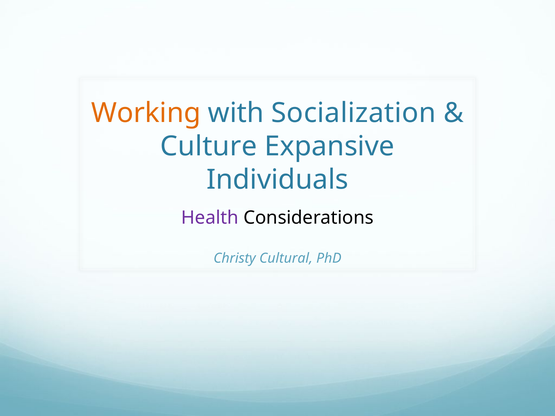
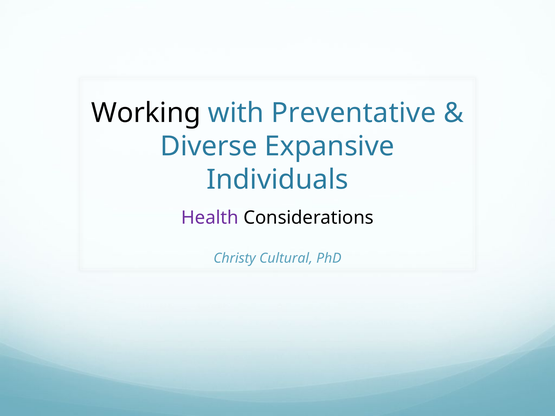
Working colour: orange -> black (146, 113)
Socialization: Socialization -> Preventative (354, 113)
Culture: Culture -> Diverse (209, 146)
